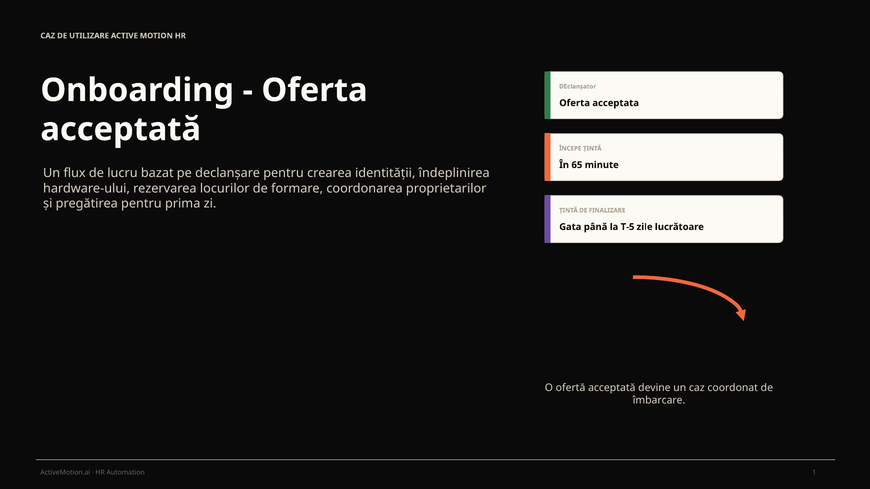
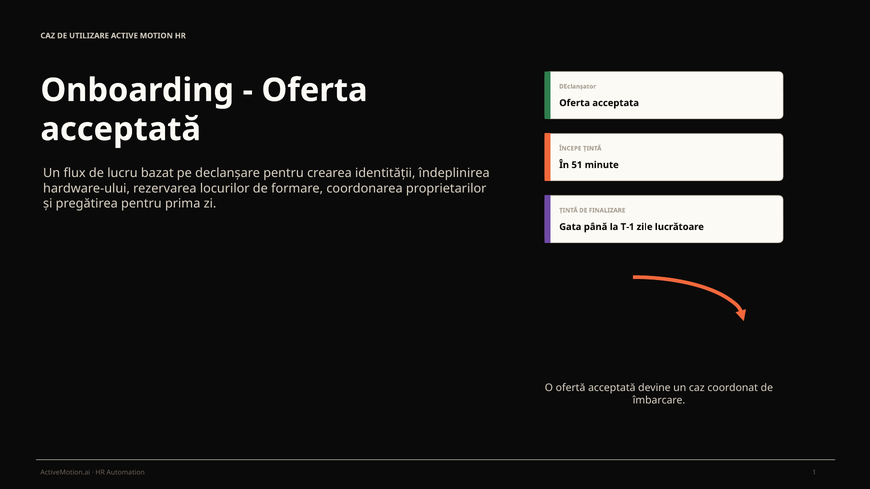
65: 65 -> 51 (577, 165)
T-5: T-5 -> T-1 (627, 227)
